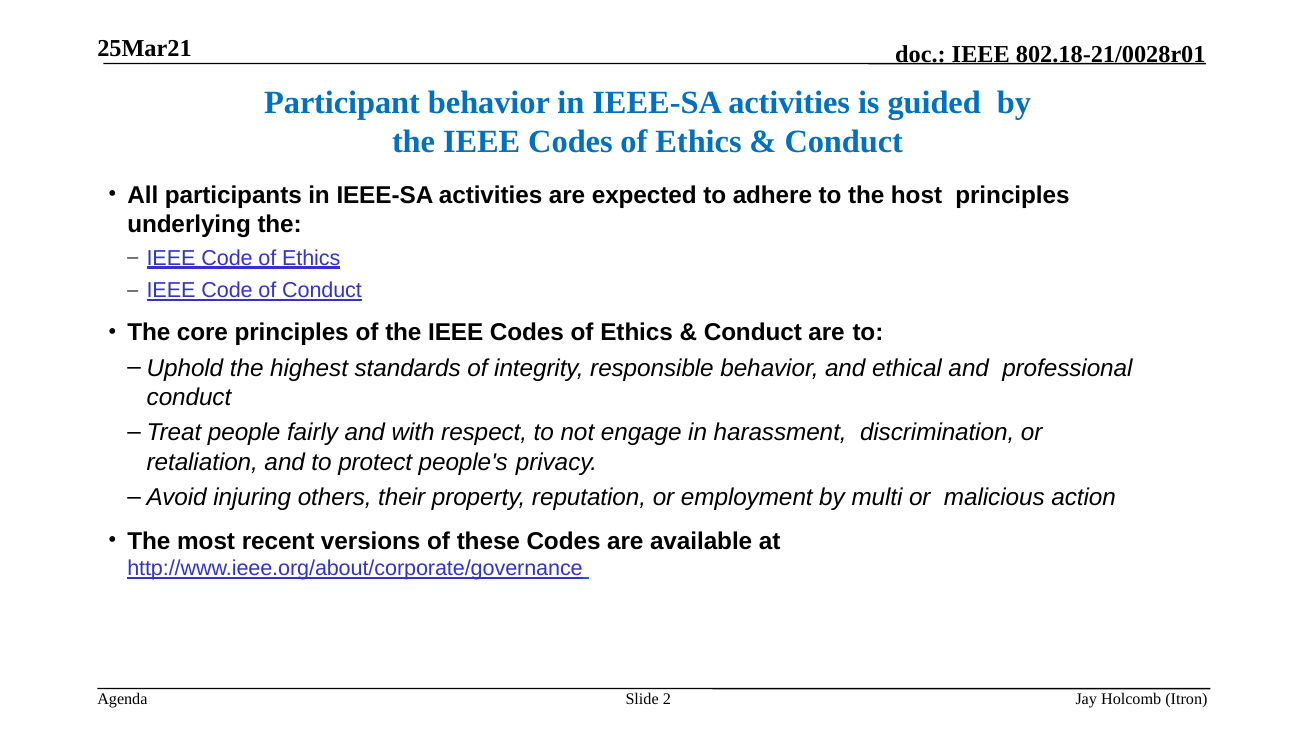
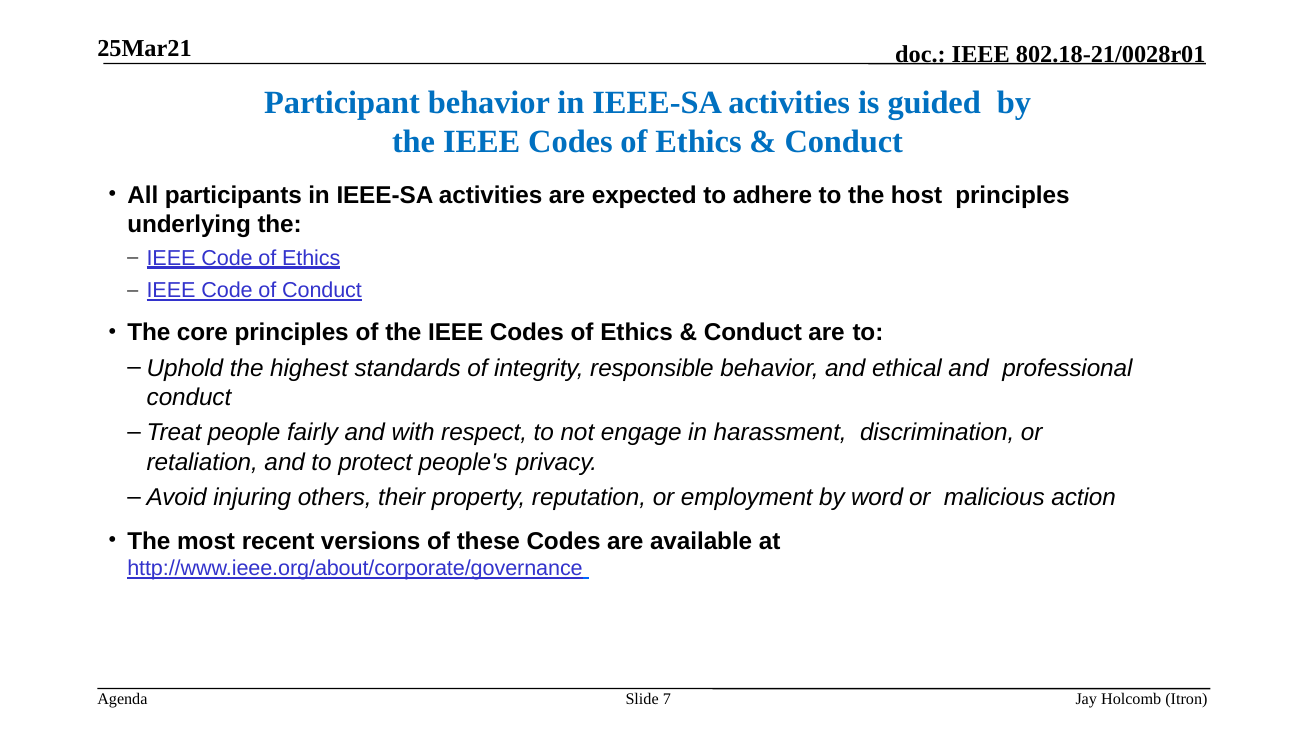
multi: multi -> word (877, 498)
2: 2 -> 7 (667, 700)
